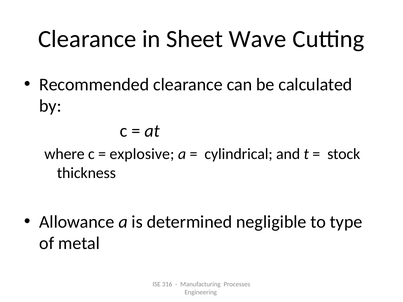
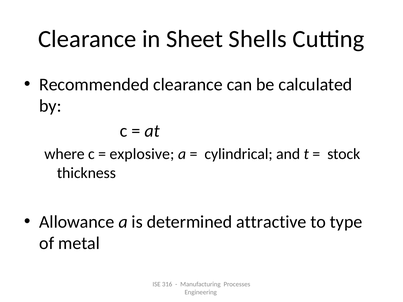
Wave: Wave -> Shells (258, 39)
negligible: negligible -> attractive (271, 222)
